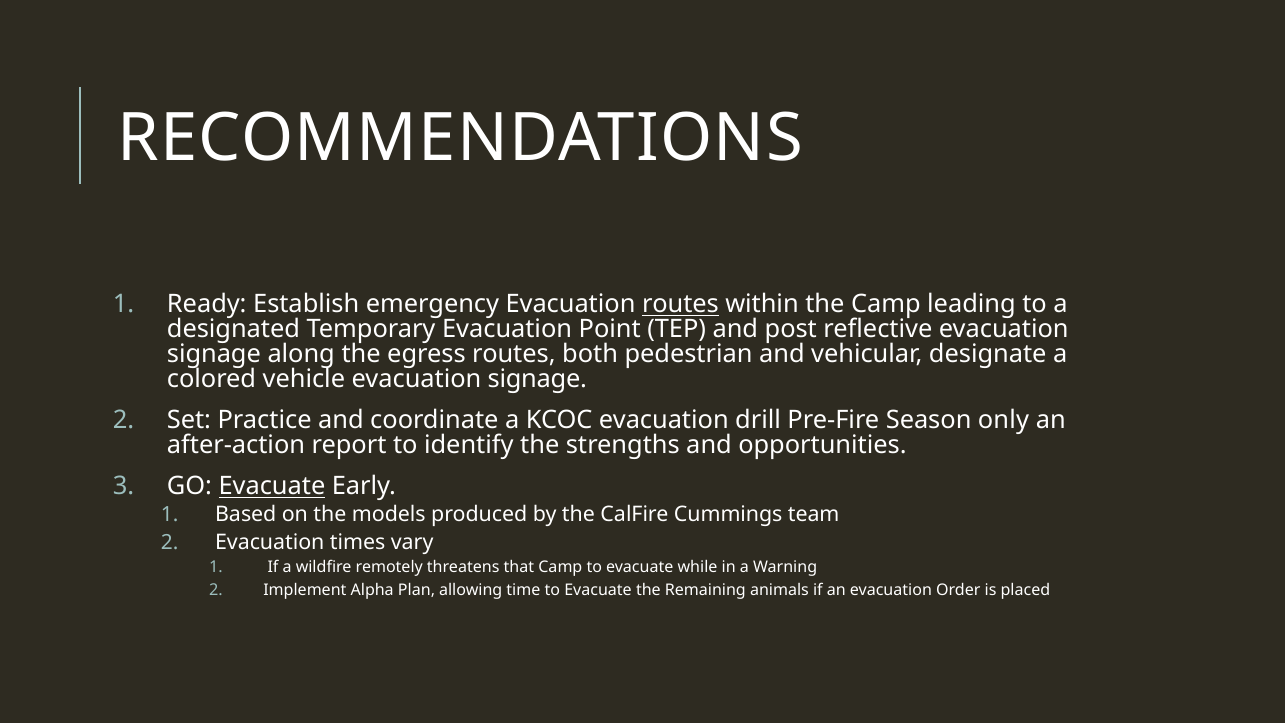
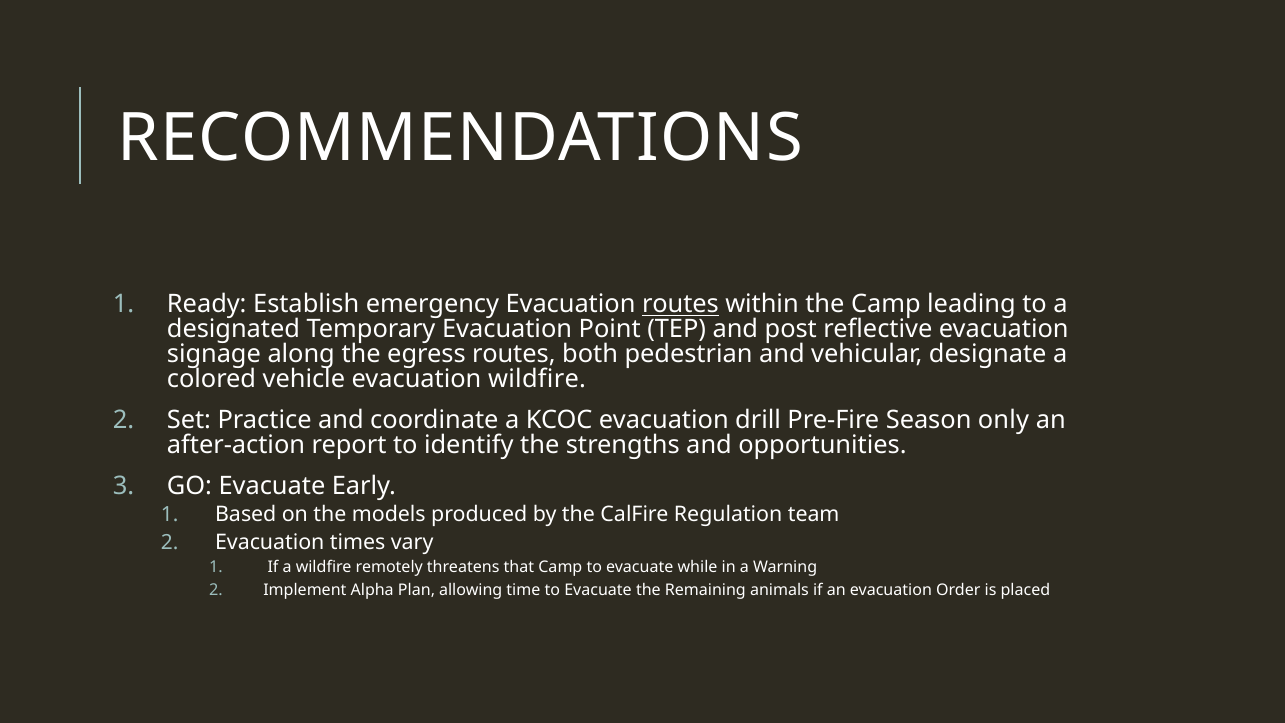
vehicle evacuation signage: signage -> wildfire (537, 379)
Evacuate underline: present -> none (272, 486)
Cummings: Cummings -> Regulation (728, 514)
